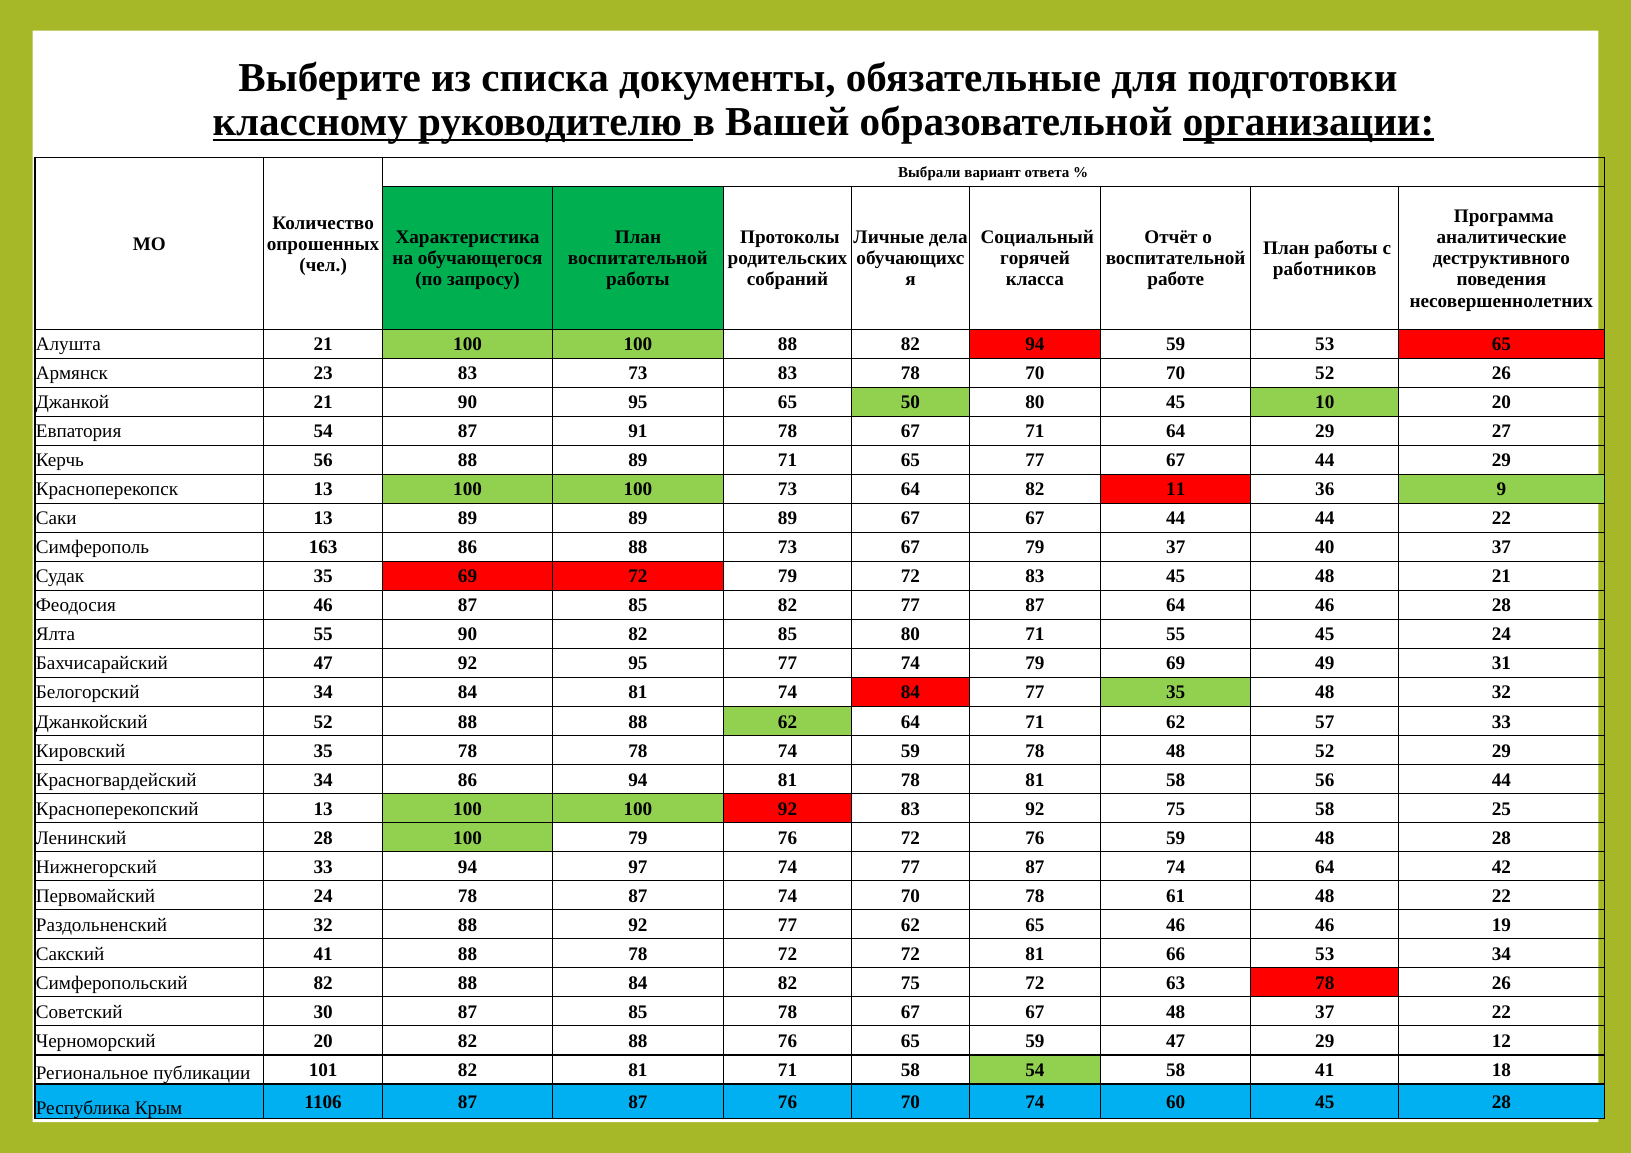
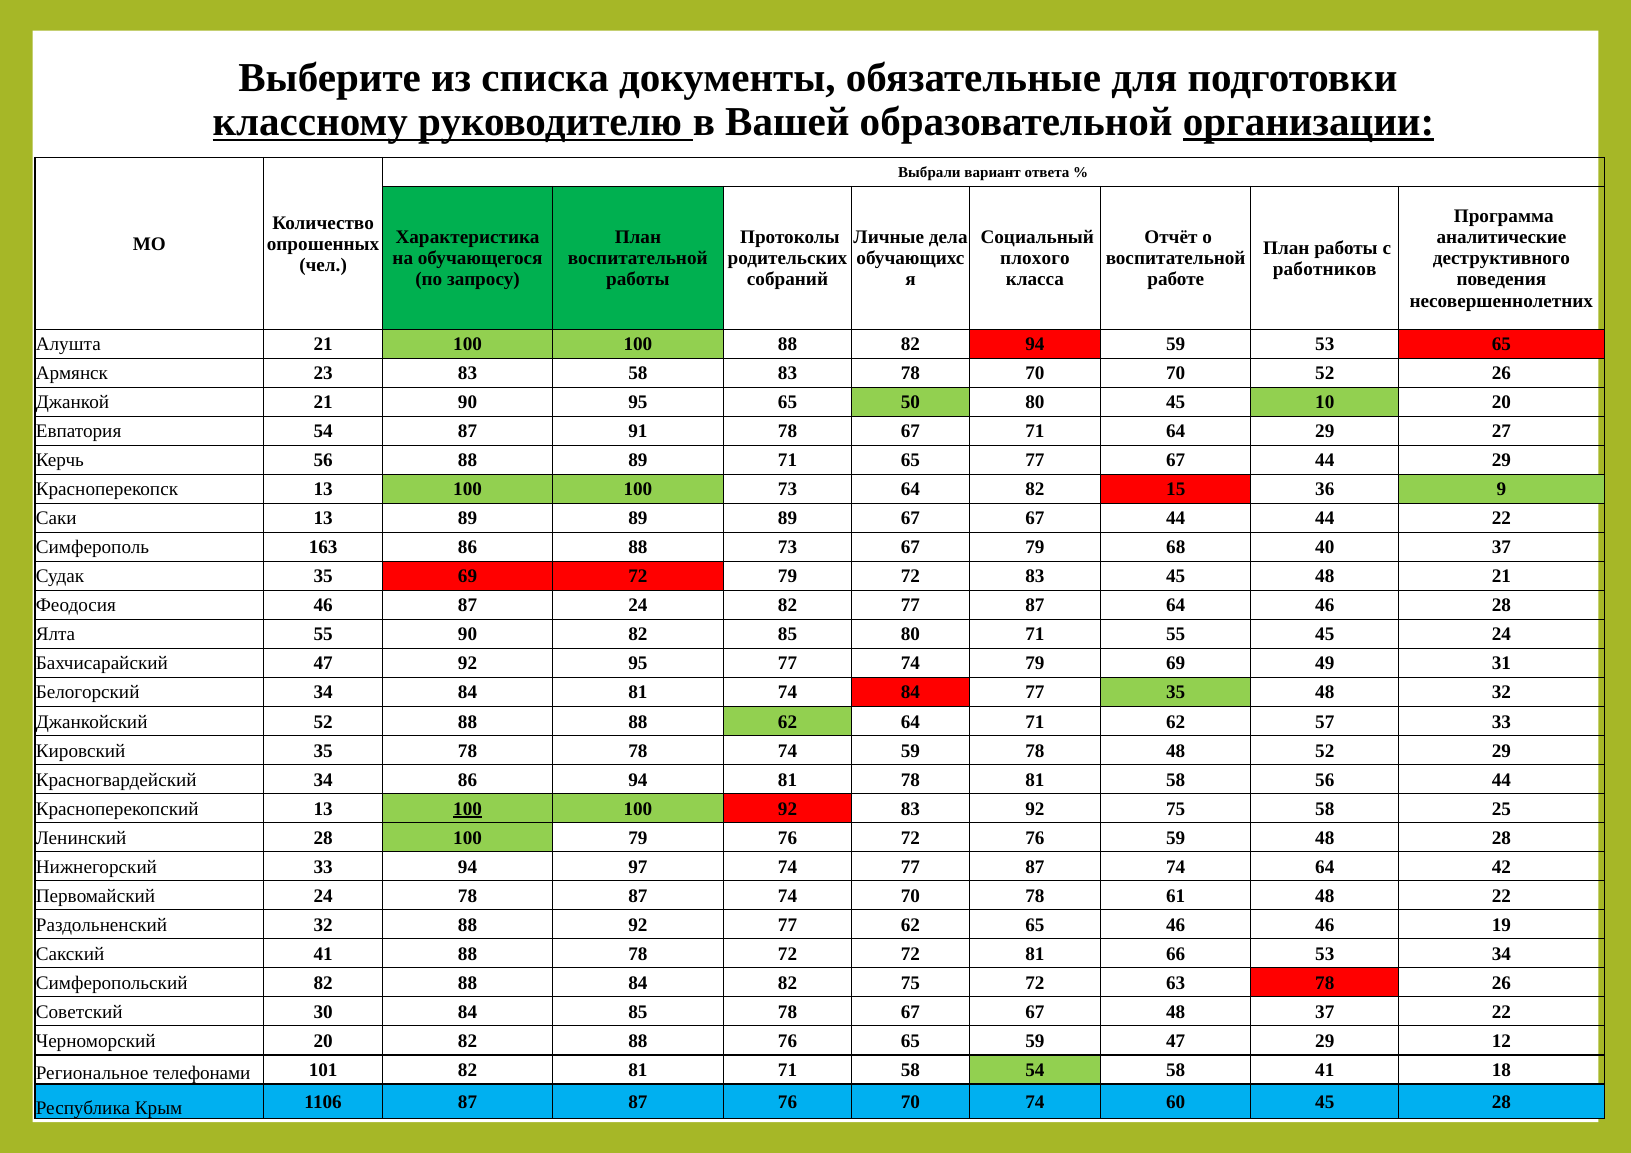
горячей: горячей -> плохого (1035, 258)
83 73: 73 -> 58 (638, 373)
11: 11 -> 15 (1176, 489)
79 37: 37 -> 68 (1176, 547)
46 87 85: 85 -> 24 (638, 606)
100 underline: none -> present (468, 809)
30 87: 87 -> 84 (468, 1012)
публикации: публикации -> телефонами (202, 1074)
